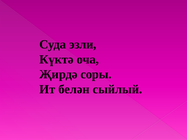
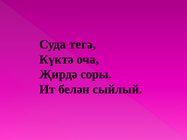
эзли: эзли -> тегә (83, 45)
